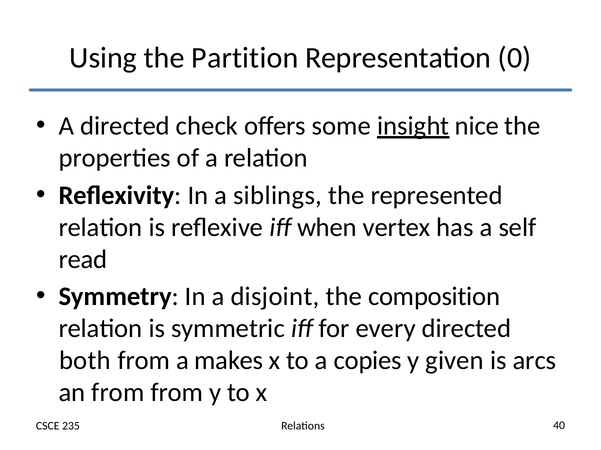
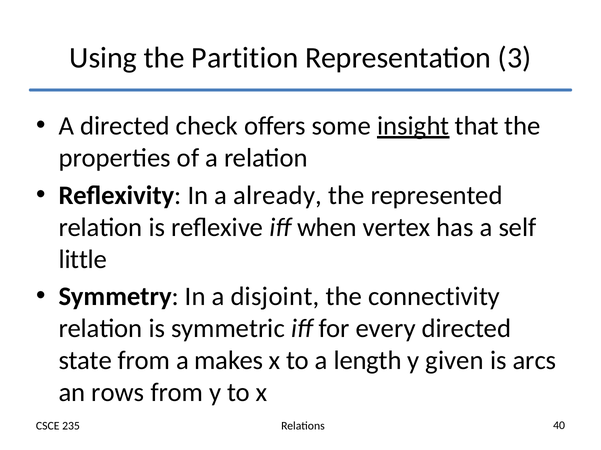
0: 0 -> 3 (515, 58)
nice: nice -> that (477, 126)
siblings: siblings -> already (278, 196)
read: read -> little (83, 260)
composition: composition -> connectivity (434, 297)
both: both -> state (85, 361)
copies: copies -> length (368, 361)
an from: from -> rows (118, 393)
